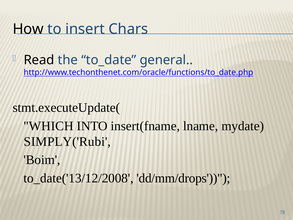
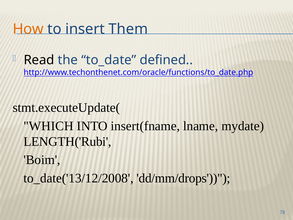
How colour: black -> orange (28, 29)
Chars: Chars -> Them (128, 29)
general: general -> defined (166, 60)
SIMPLY('Rubi: SIMPLY('Rubi -> LENGTH('Rubi (67, 141)
